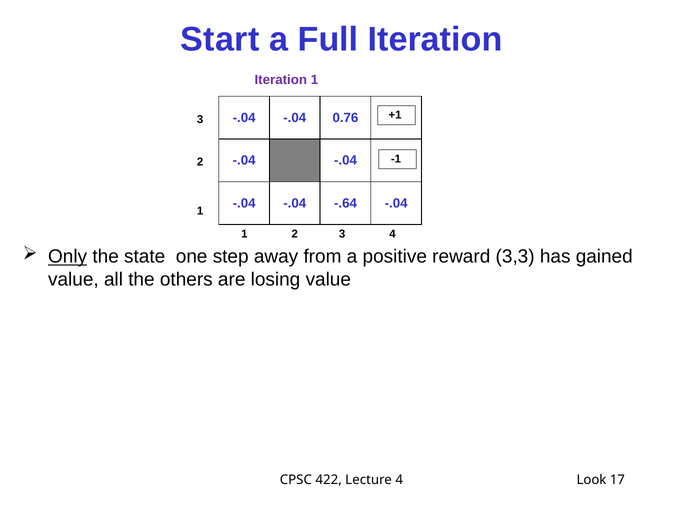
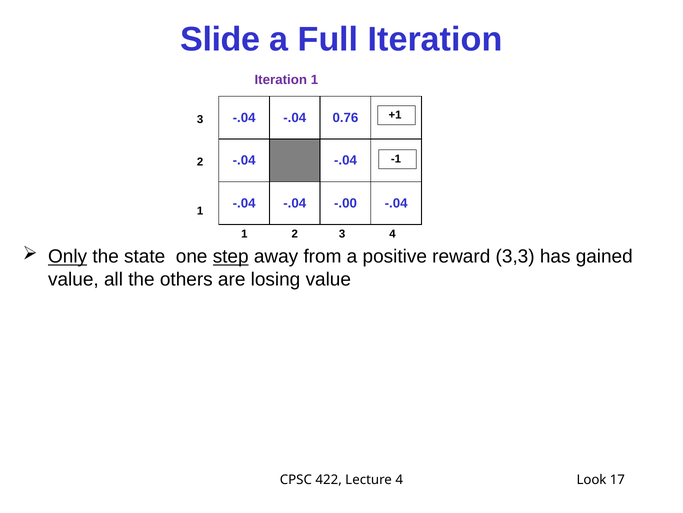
Start: Start -> Slide (220, 39)
-.64: -.64 -> -.00 (345, 203)
step underline: none -> present (231, 256)
